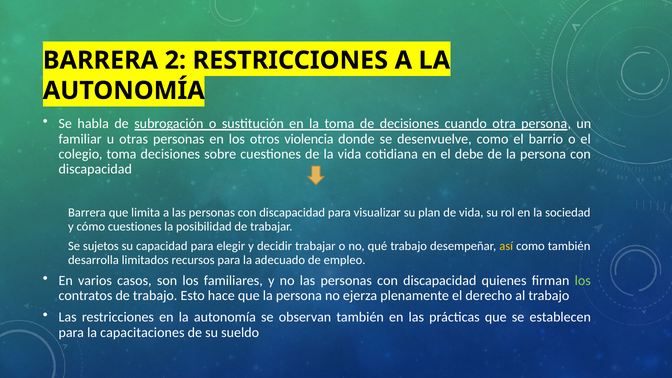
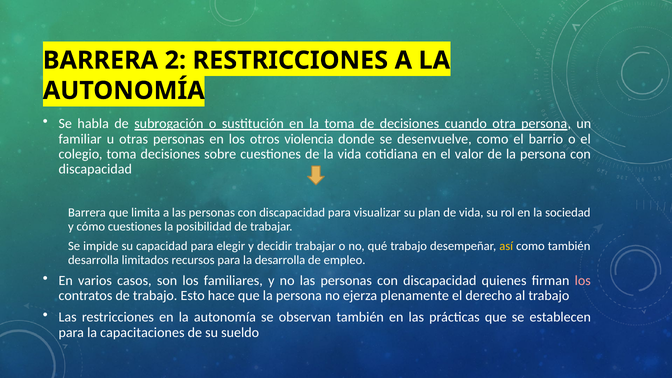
debe: debe -> valor (469, 154)
sujetos: sujetos -> impide (101, 246)
la adecuado: adecuado -> desarrolla (280, 260)
los colour: light green -> pink (583, 281)
